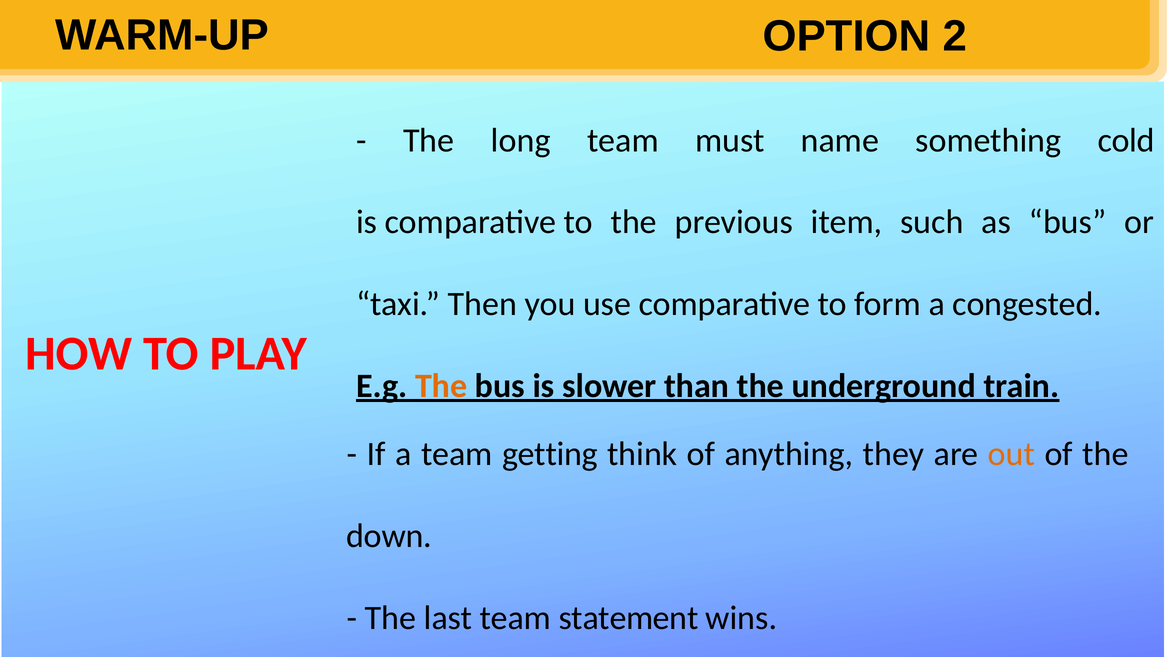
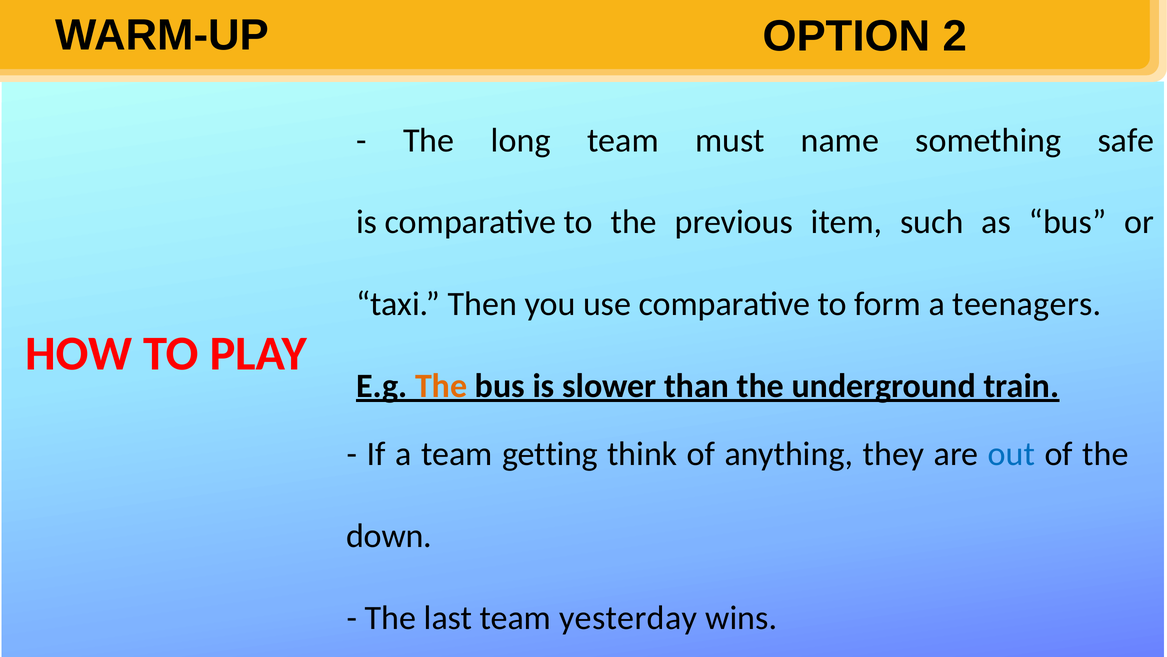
cold: cold -> safe (1126, 140)
congested: congested -> teenagers (1027, 304)
out colour: orange -> blue (1012, 454)
statement: statement -> yesterday (628, 617)
